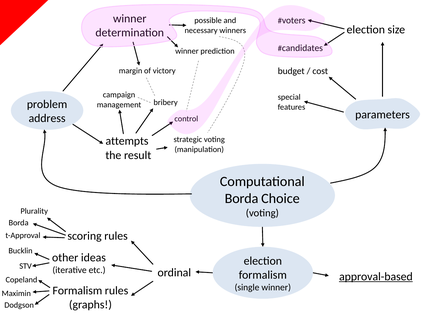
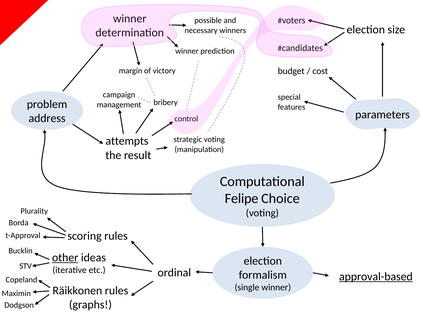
Borda: Borda -> Felipe (242, 199)
other underline: none -> present (65, 258)
Formalism: Formalism -> Räikkonen (77, 291)
